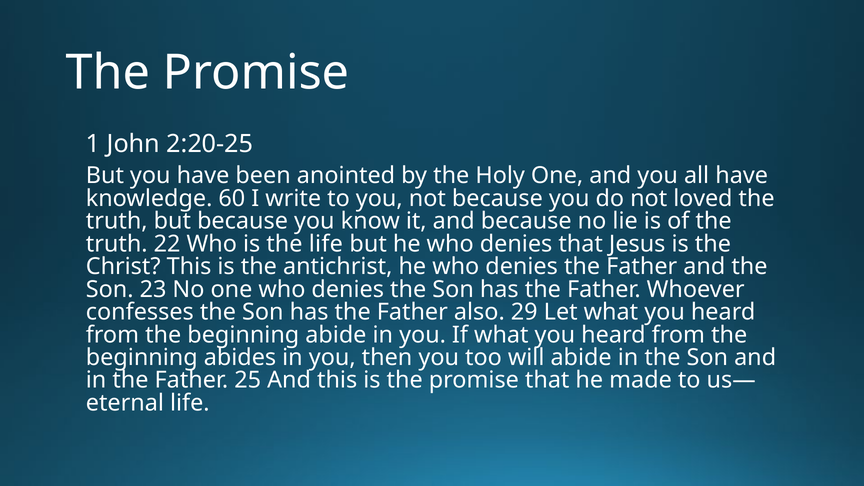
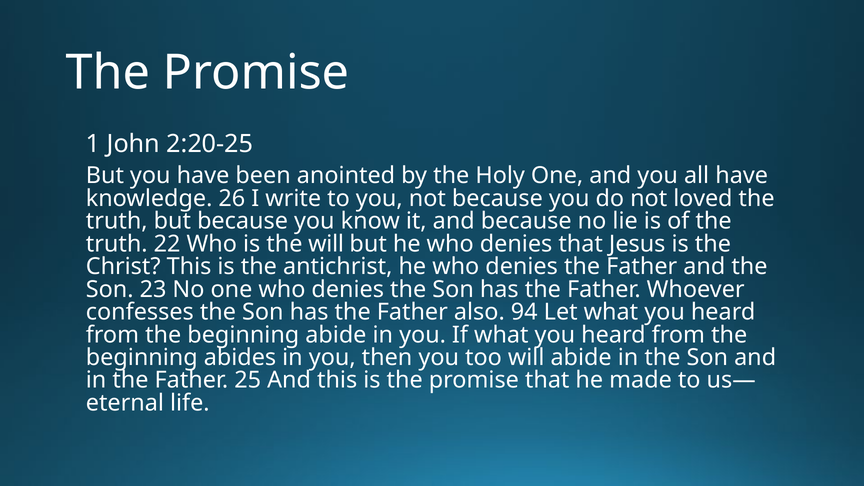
60: 60 -> 26 (232, 198)
the life: life -> will (326, 244)
29: 29 -> 94 (524, 312)
